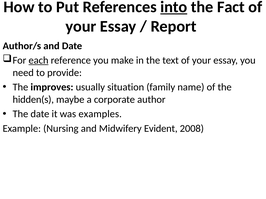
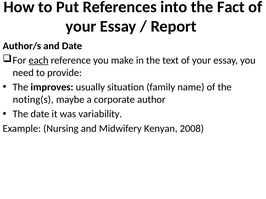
into underline: present -> none (174, 7)
hidden(s: hidden(s -> noting(s (33, 100)
examples: examples -> variability (100, 114)
Evident: Evident -> Kenyan (161, 129)
